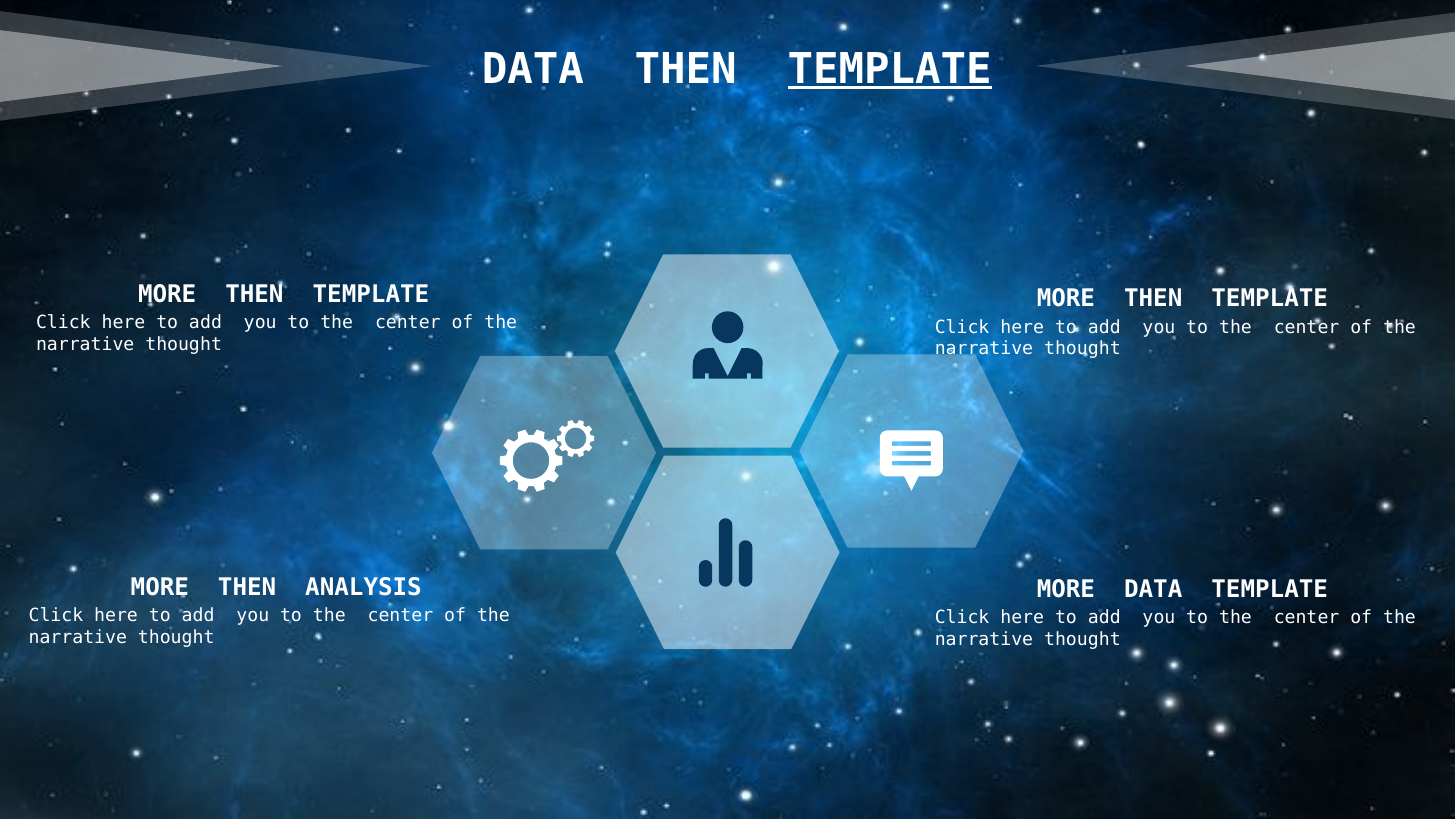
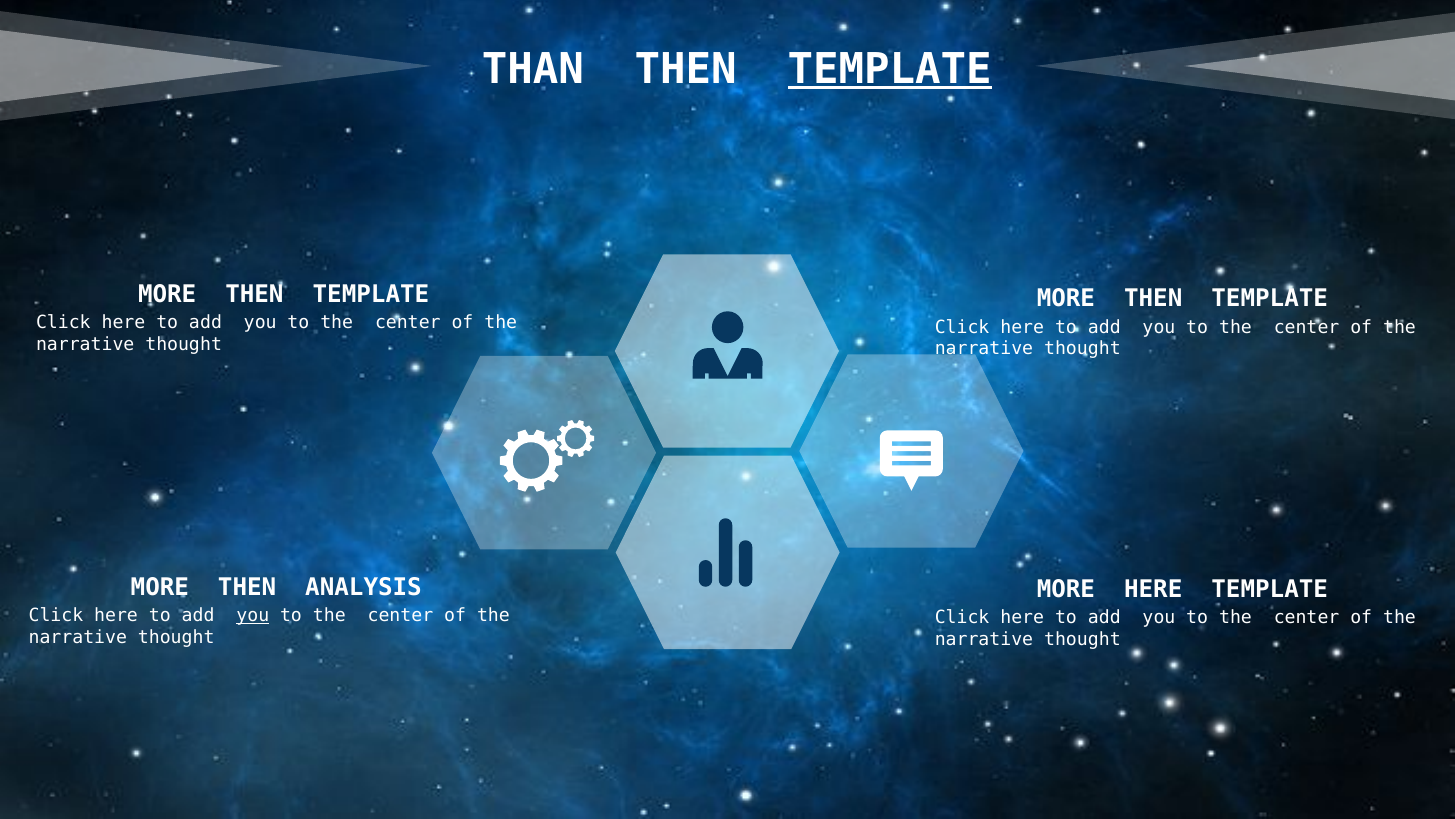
DATA: DATA -> THAN (533, 69)
MORE DATA: DATA -> HERE (1153, 589)
you underline: none -> present (253, 615)
